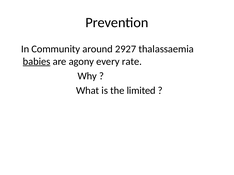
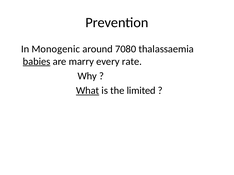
Community: Community -> Monogenic (56, 49)
2927: 2927 -> 7080 (126, 49)
agony: agony -> marry (81, 62)
What underline: none -> present (88, 91)
